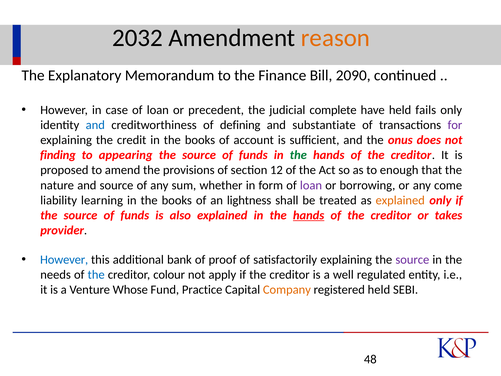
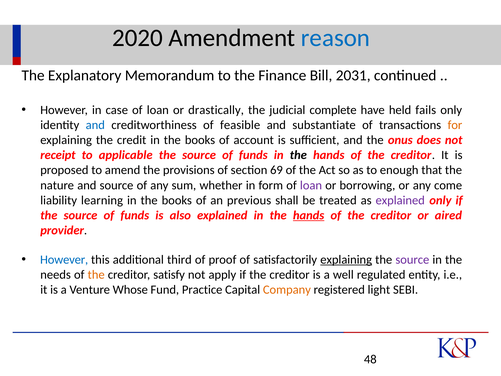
2032: 2032 -> 2020 (137, 38)
reason colour: orange -> blue (336, 38)
2090: 2090 -> 2031 (353, 75)
precedent: precedent -> drastically (216, 110)
defining: defining -> feasible (240, 125)
for colour: purple -> orange (455, 125)
finding: finding -> receipt (58, 155)
appearing: appearing -> applicable (126, 155)
the colour: green -> black (298, 155)
12: 12 -> 69 (276, 170)
lightness: lightness -> previous (249, 200)
explained colour: orange -> purple (400, 200)
takes: takes -> aired (448, 215)
bank: bank -> third (179, 259)
explaining underline: none -> present (346, 259)
the colour: blue -> orange (96, 274)
colour: colour -> satisfy (169, 274)
registered held: held -> light (379, 289)
